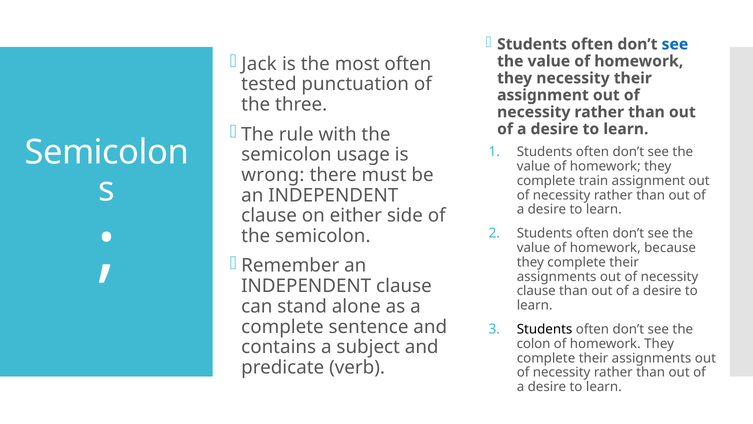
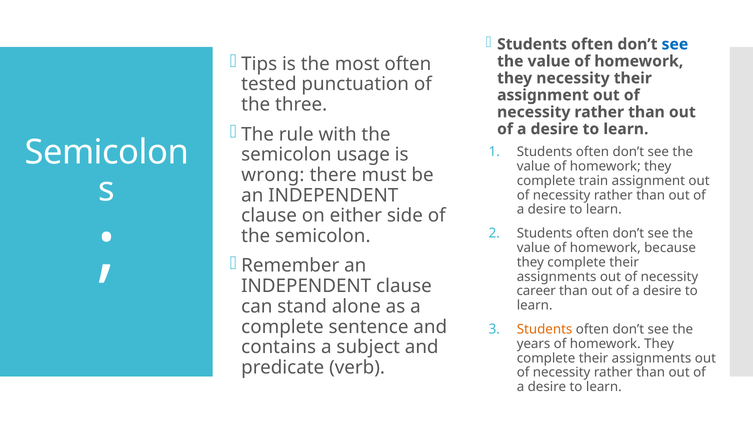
Jack: Jack -> Tips (259, 64)
clause: clause -> career (536, 291)
Students colour: black -> orange (545, 329)
colon: colon -> years (534, 343)
